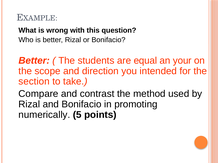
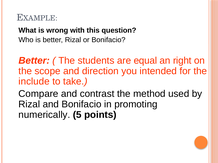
your: your -> right (182, 61)
section: section -> include (34, 82)
